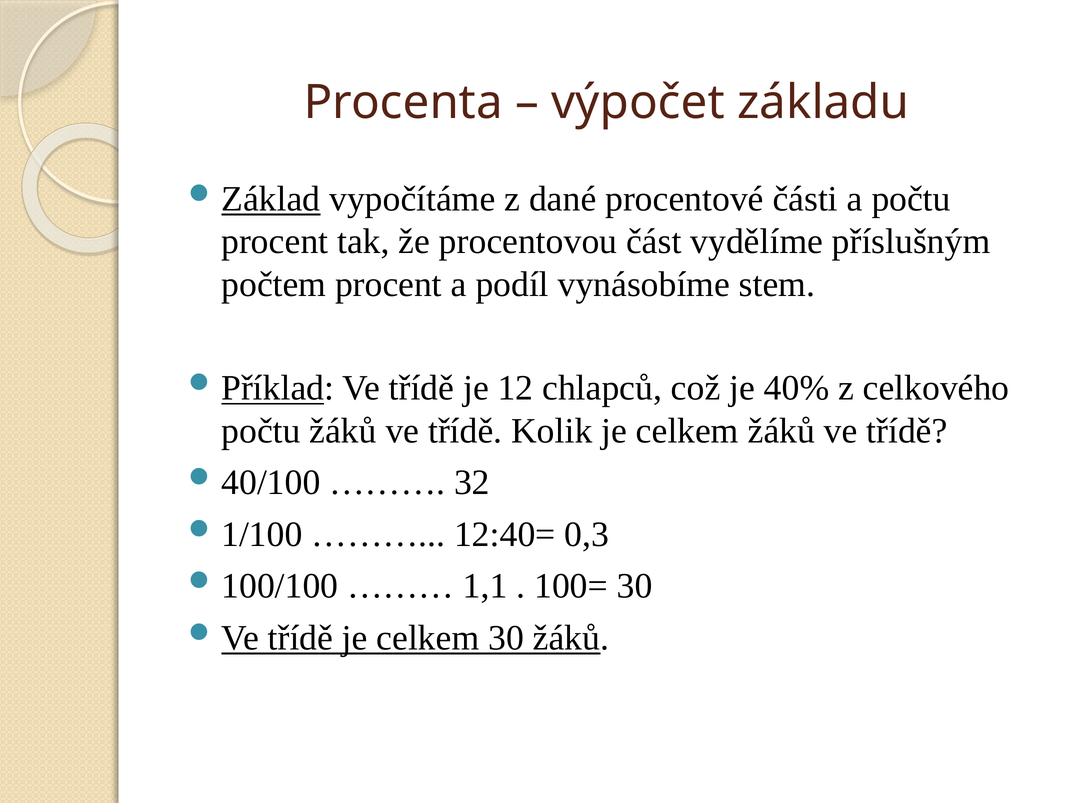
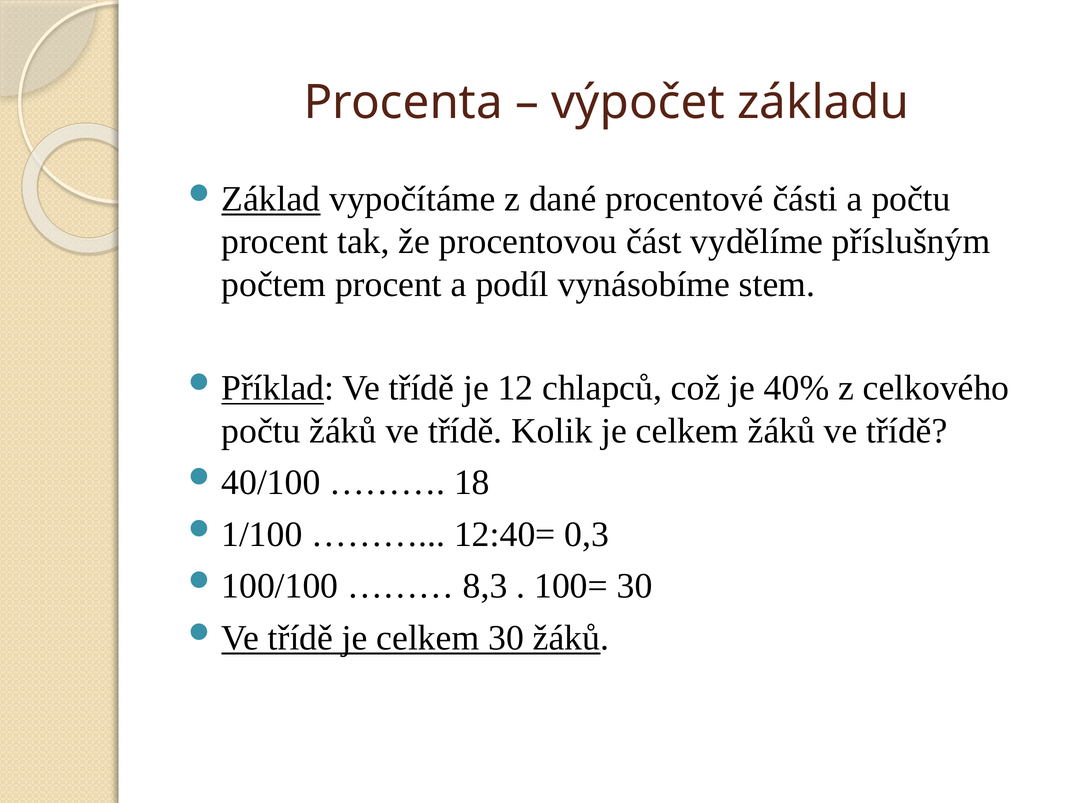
32: 32 -> 18 (472, 482)
1,1: 1,1 -> 8,3 (485, 586)
